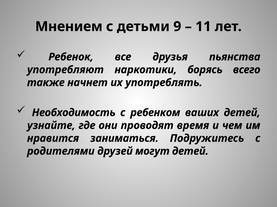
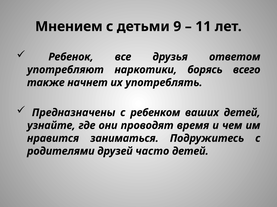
пьянства: пьянства -> ответом (235, 57)
Необходимость: Необходимость -> Предназначены (74, 113)
могут: могут -> часто (152, 152)
